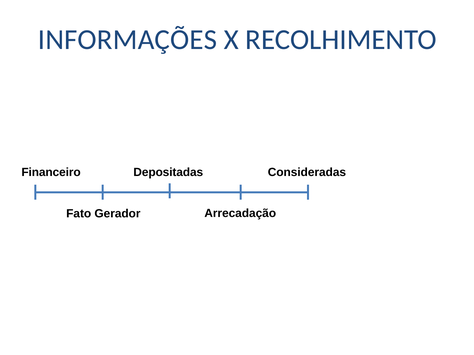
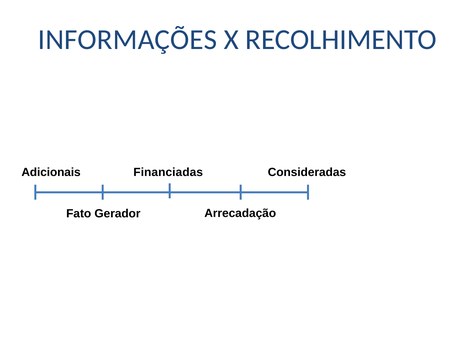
Financeiro: Financeiro -> Adicionais (51, 172)
Depositadas: Depositadas -> Financiadas (168, 172)
